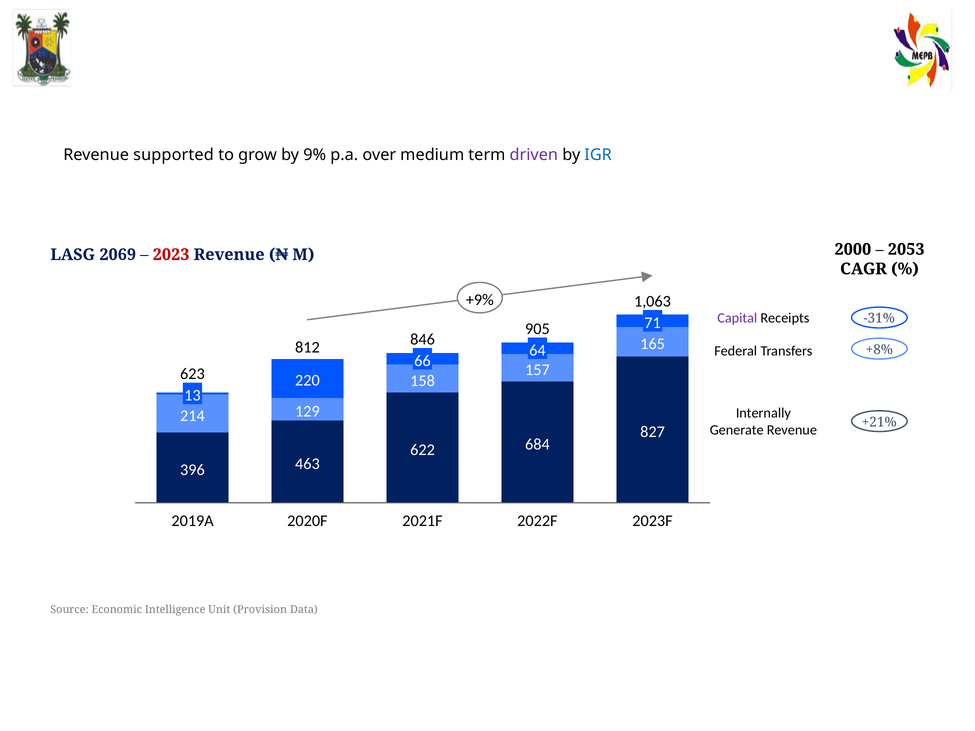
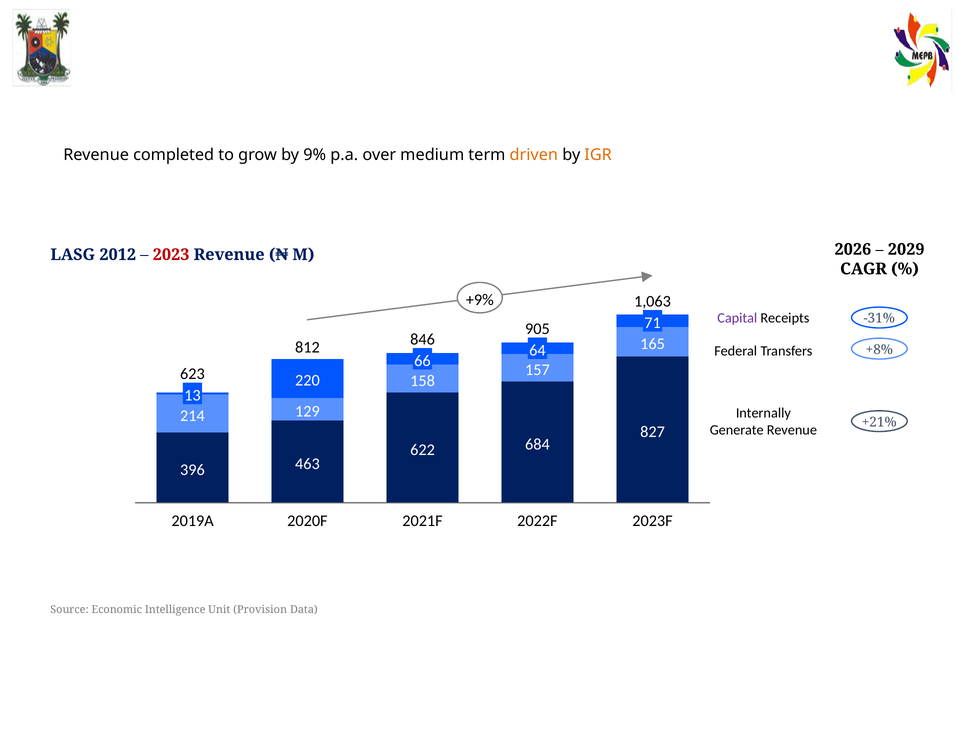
supported: supported -> completed (174, 155)
driven colour: purple -> orange (534, 155)
IGR colour: blue -> orange (598, 155)
2000: 2000 -> 2026 (853, 249)
2053: 2053 -> 2029 (906, 249)
2069: 2069 -> 2012 (118, 255)
